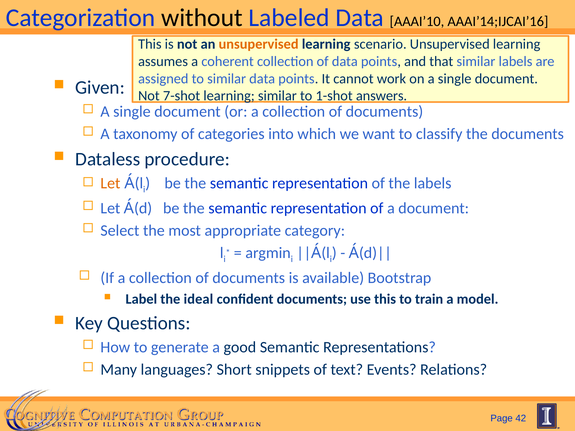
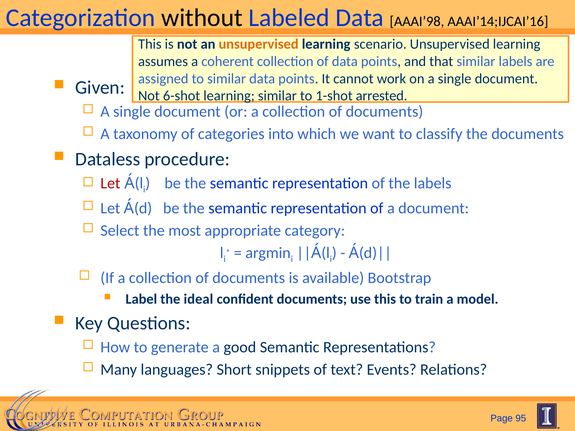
AAAI’10: AAAI’10 -> AAAI’98 (417, 21)
7-shot: 7-shot -> 6-shot (182, 96)
answers: answers -> arrested (382, 96)
Let colour: orange -> red (110, 183)
42: 42 -> 95 (521, 418)
